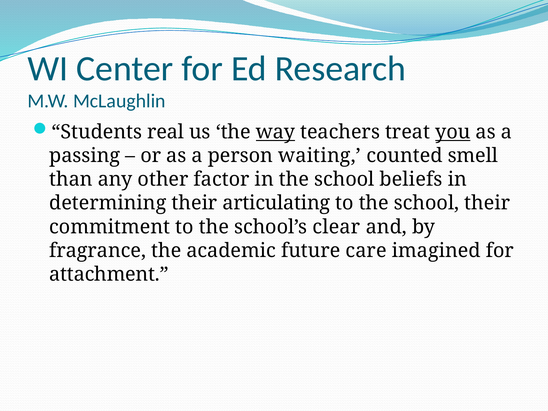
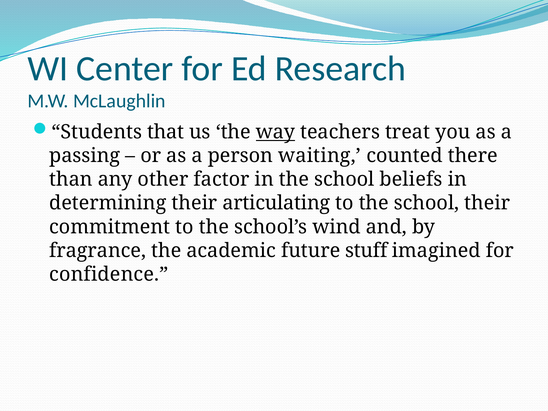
real: real -> that (166, 132)
you underline: present -> none (453, 132)
smell: smell -> there (473, 156)
clear: clear -> wind (336, 227)
care: care -> stuff (366, 251)
attachment: attachment -> confidence (109, 274)
